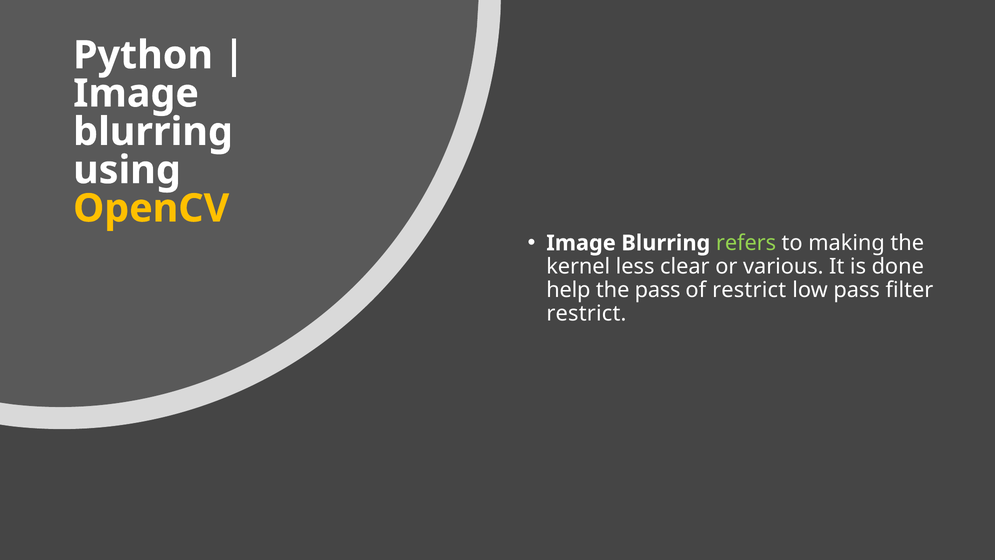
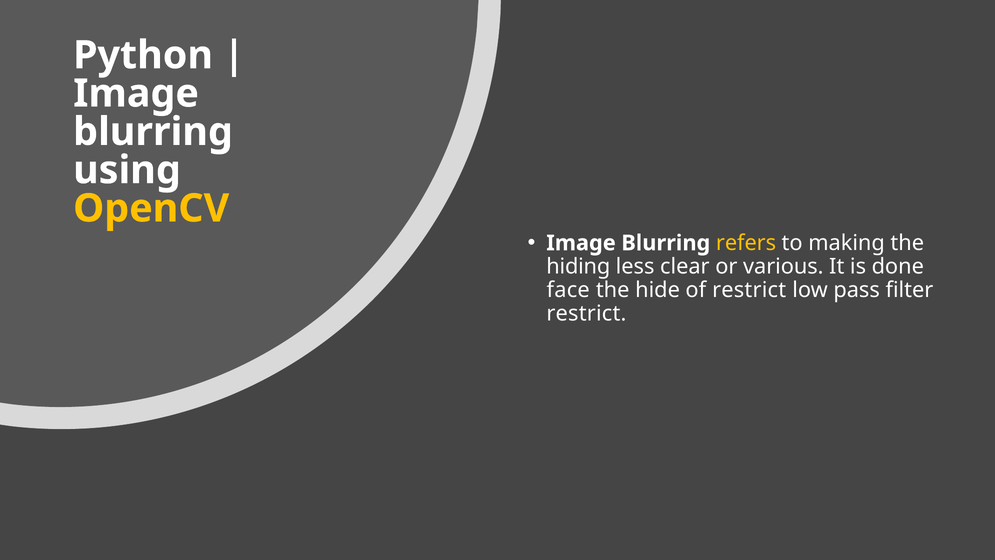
refers colour: light green -> yellow (746, 243)
kernel: kernel -> hiding (578, 266)
help: help -> face (568, 290)
the pass: pass -> hide (658, 290)
